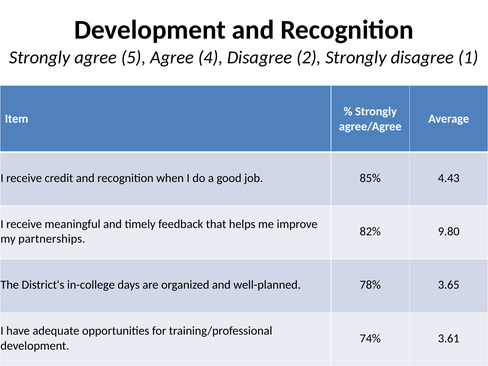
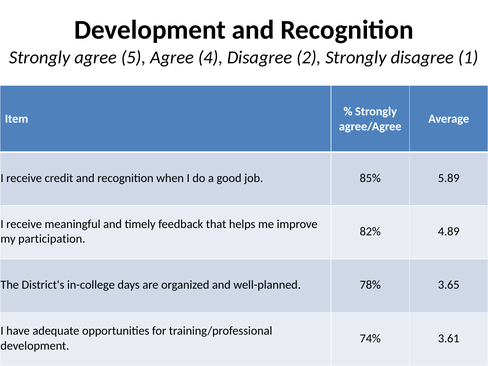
4.43: 4.43 -> 5.89 (449, 178)
9.80: 9.80 -> 4.89 (449, 231)
partnerships: partnerships -> participation (52, 239)
